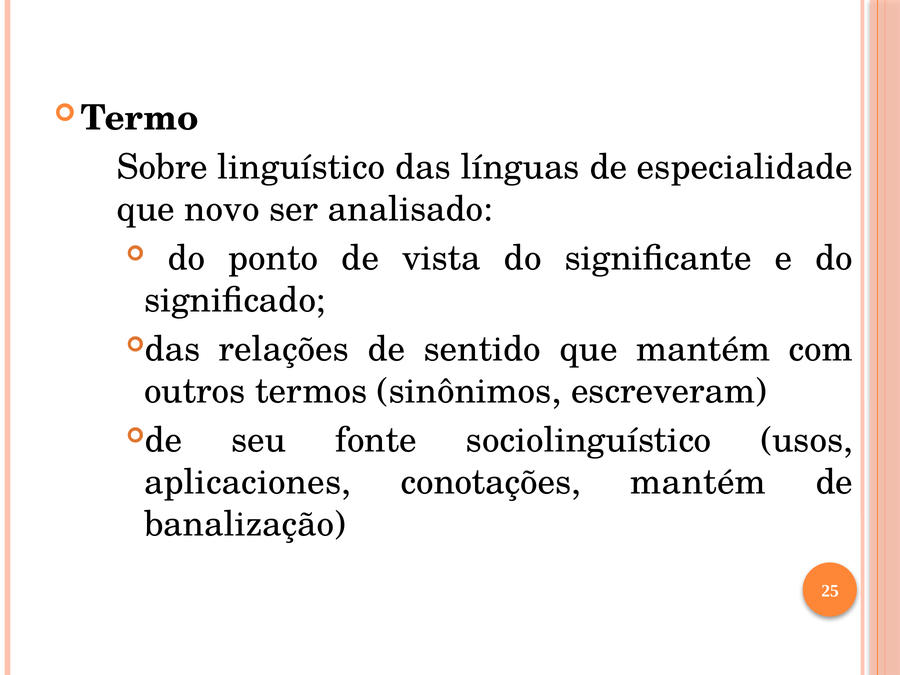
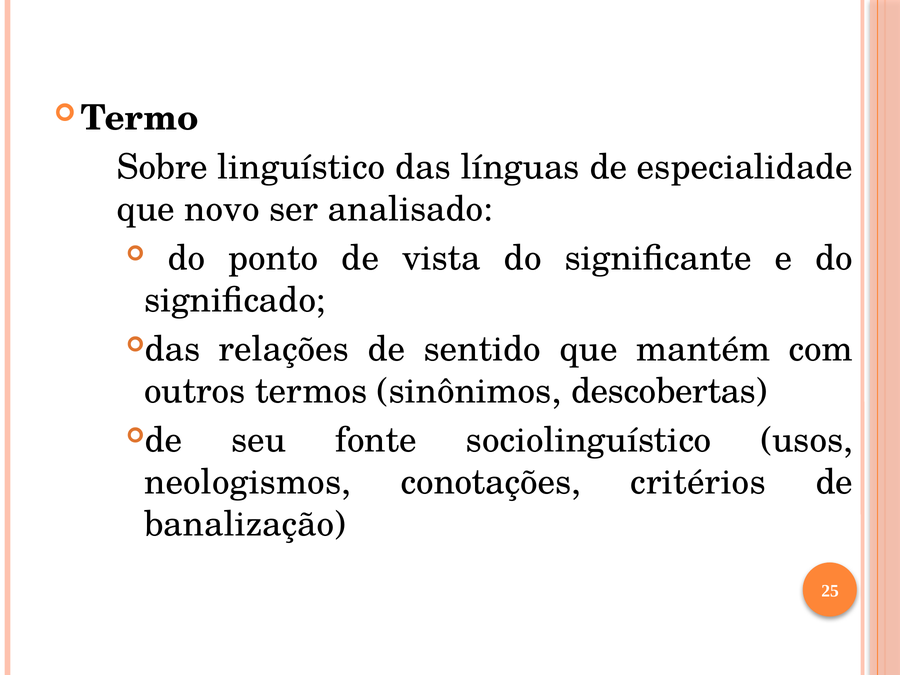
escreveram: escreveram -> descobertas (669, 391)
aplicaciones: aplicaciones -> neologismos (248, 482)
conotações mantém: mantém -> critérios (698, 482)
